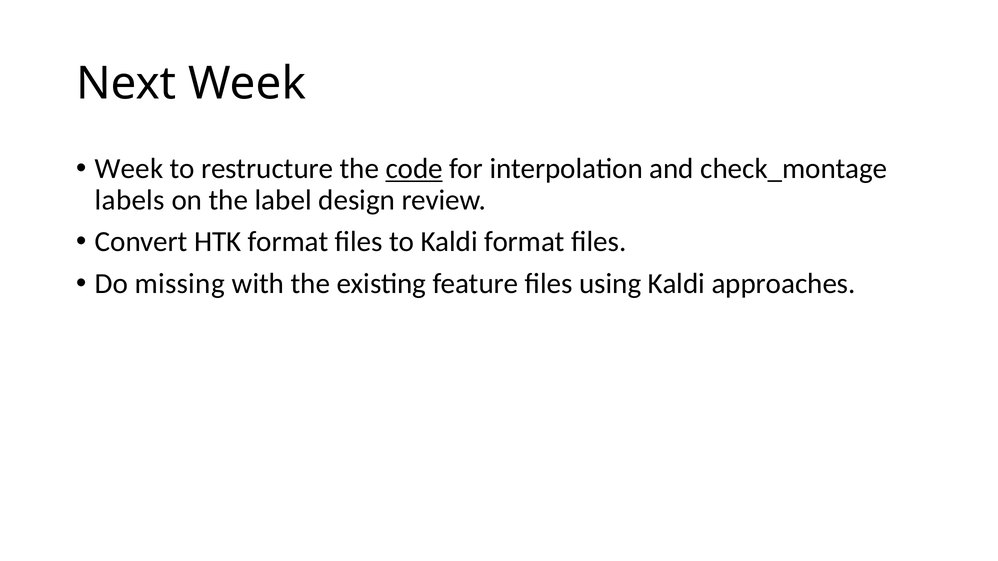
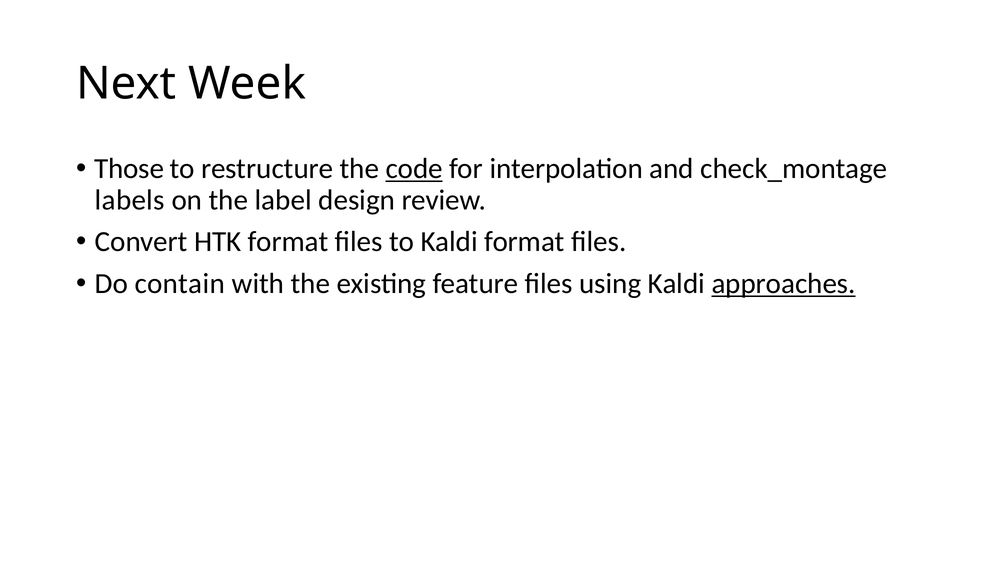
Week: Week -> Those (129, 169)
missing: missing -> contain (180, 284)
approaches underline: none -> present (784, 284)
